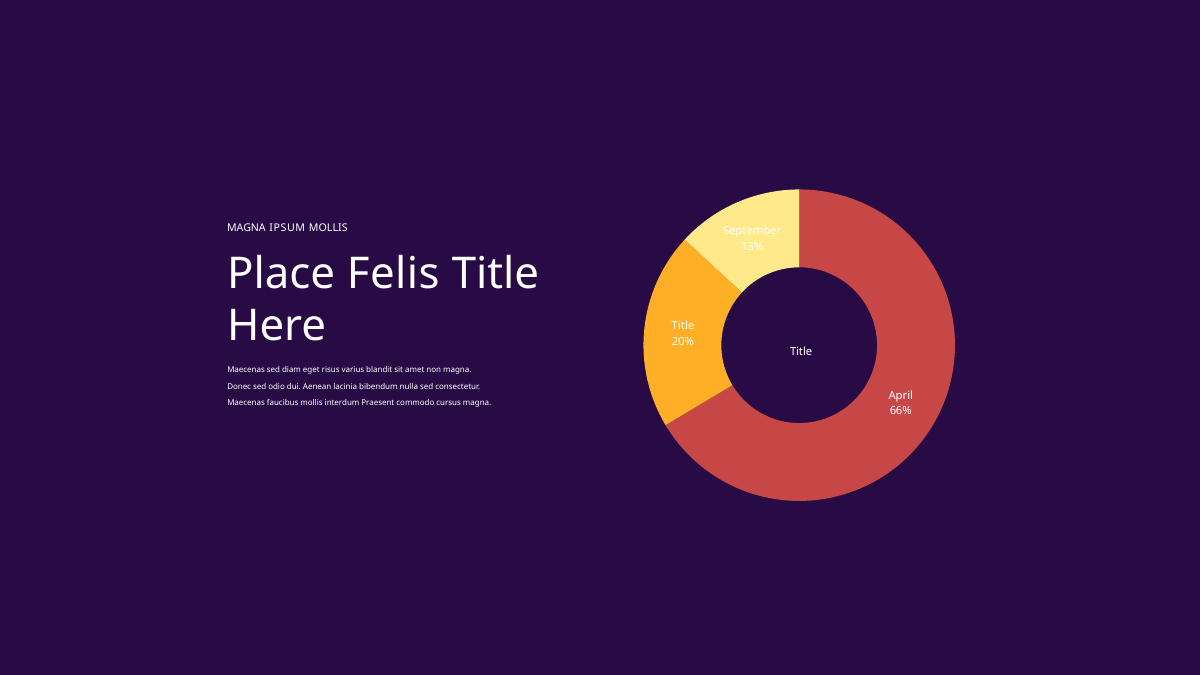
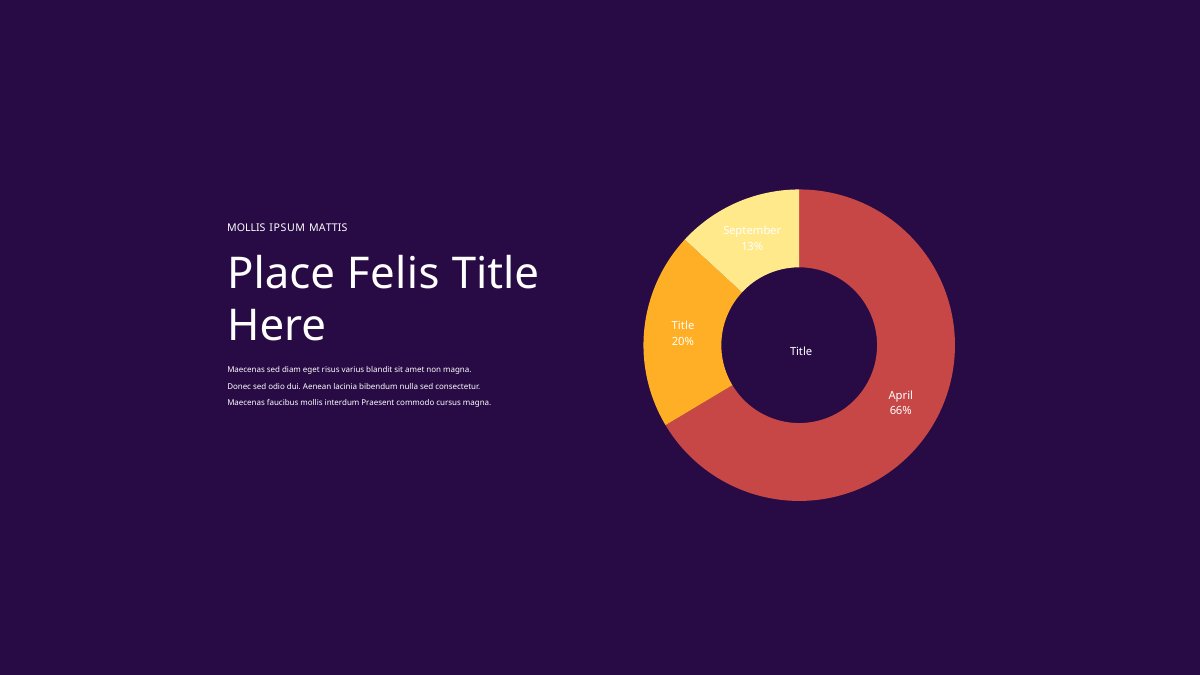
MAGNA: MAGNA -> MOLLIS (246, 228)
IPSUM MOLLIS: MOLLIS -> MATTIS (328, 228)
